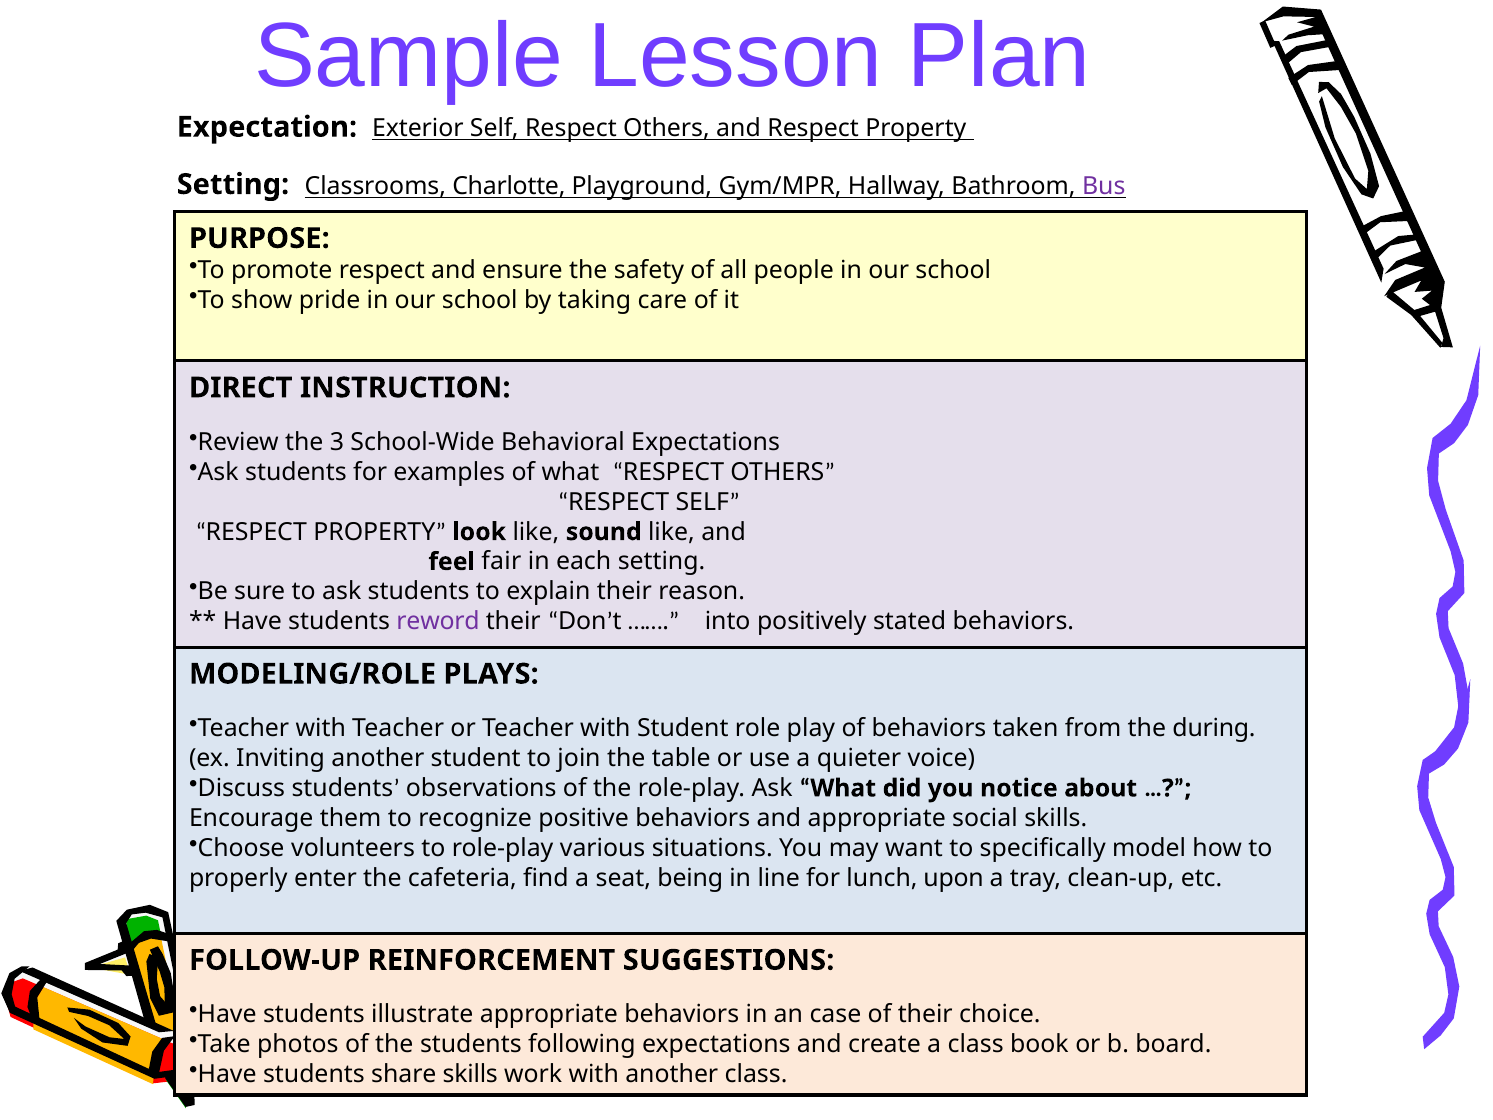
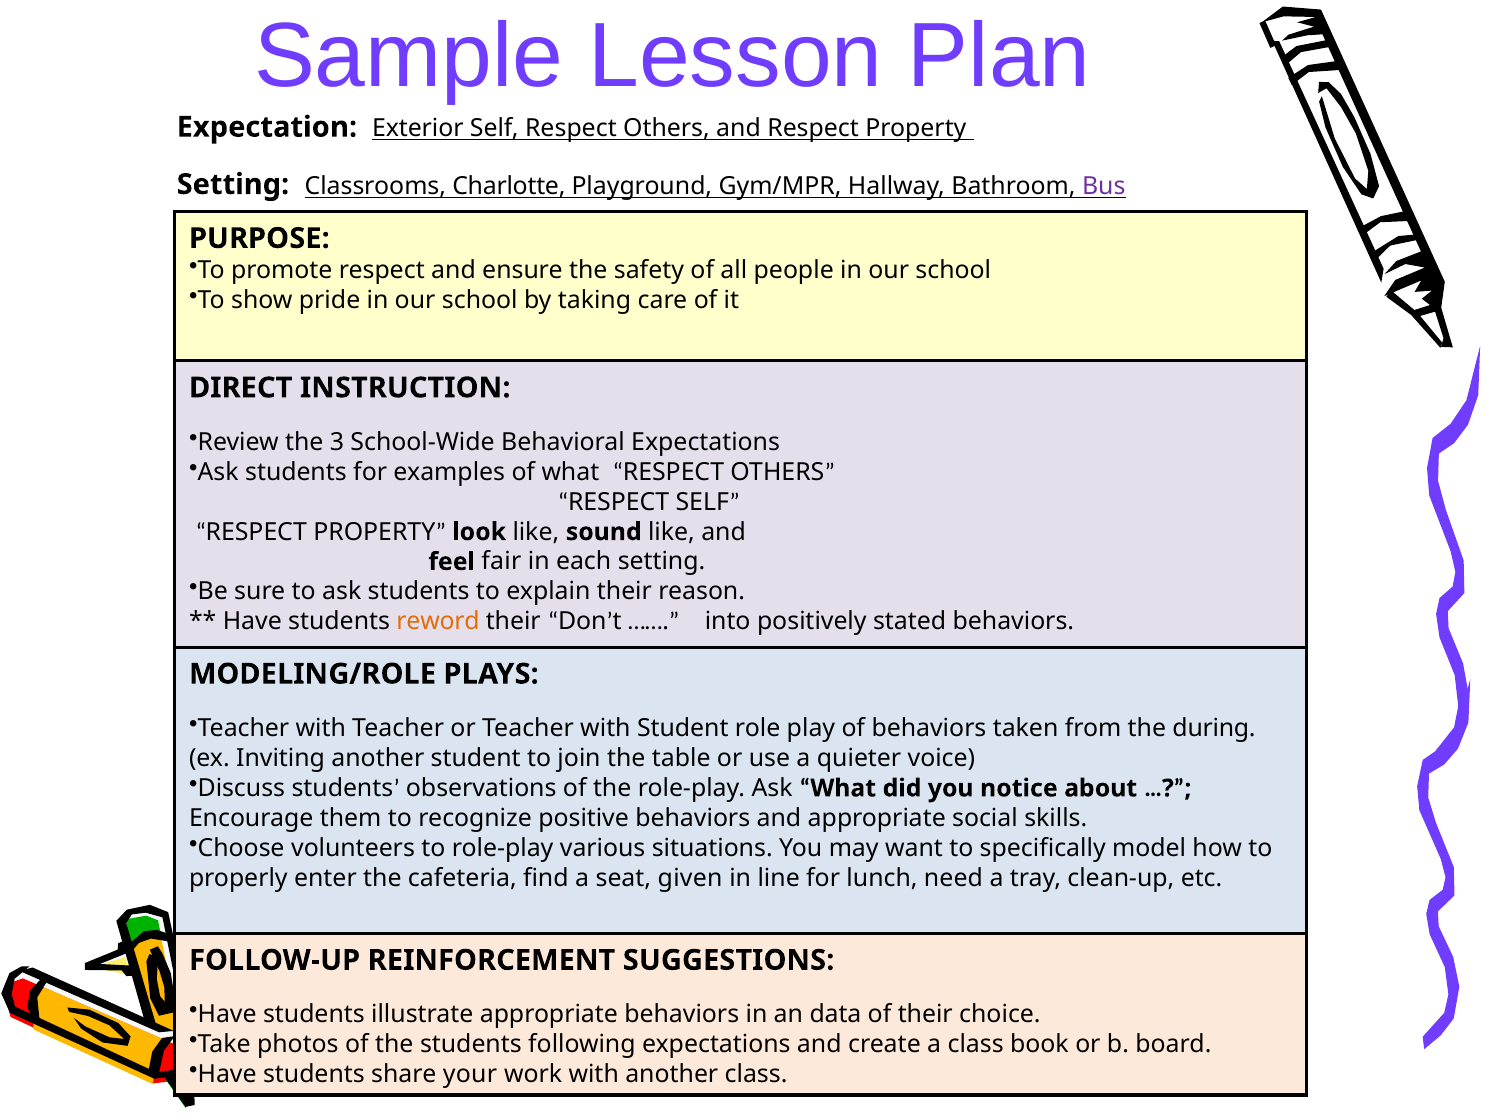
reword colour: purple -> orange (438, 621)
being: being -> given (690, 878)
upon: upon -> need (953, 878)
case: case -> data (835, 1014)
share skills: skills -> your (470, 1074)
